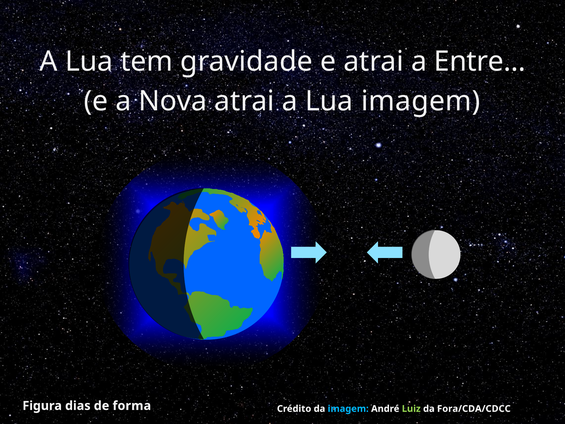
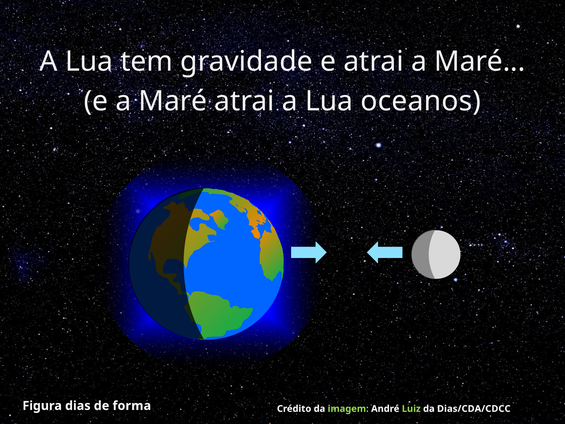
atrai a Entre: Entre -> Maré (480, 62)
e a Nova: Nova -> Maré (173, 101)
Lua imagem: imagem -> oceanos (421, 101)
imagem colour: light blue -> light green (348, 408)
Fora/CDA/CDCC: Fora/CDA/CDCC -> Dias/CDA/CDCC (474, 408)
